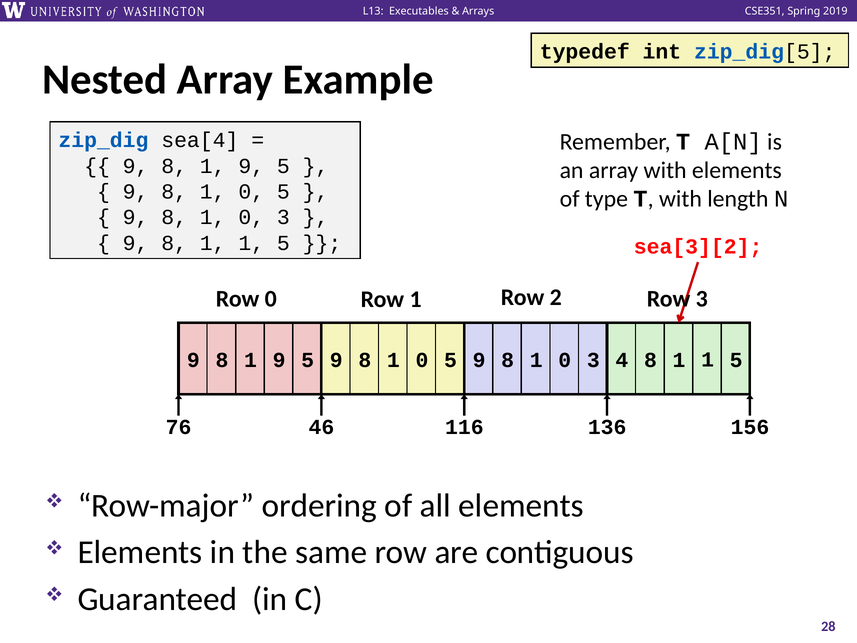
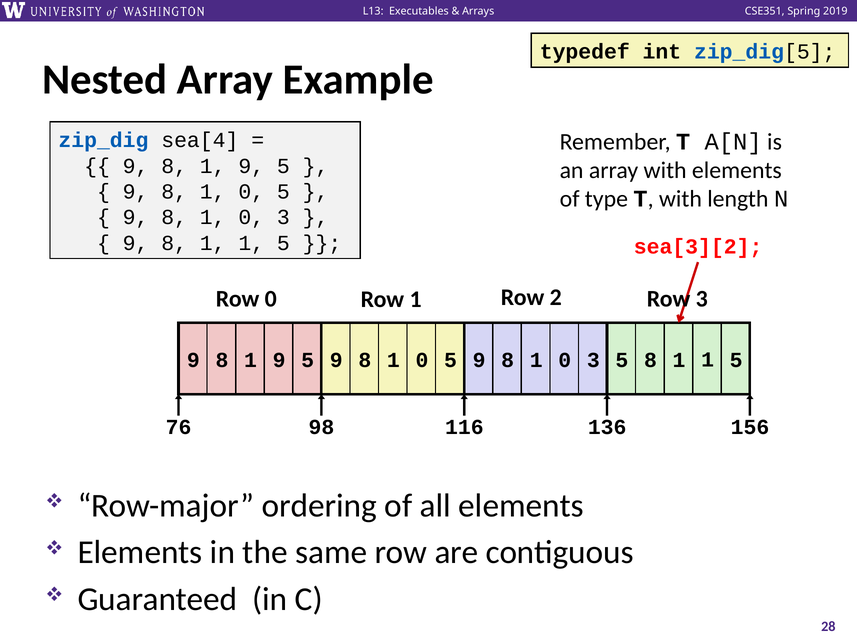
3 4: 4 -> 5 (622, 360)
46: 46 -> 98 (321, 427)
